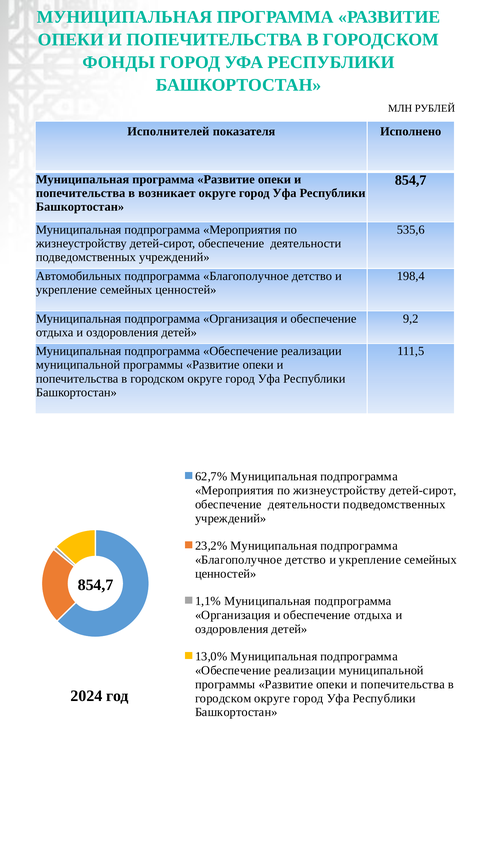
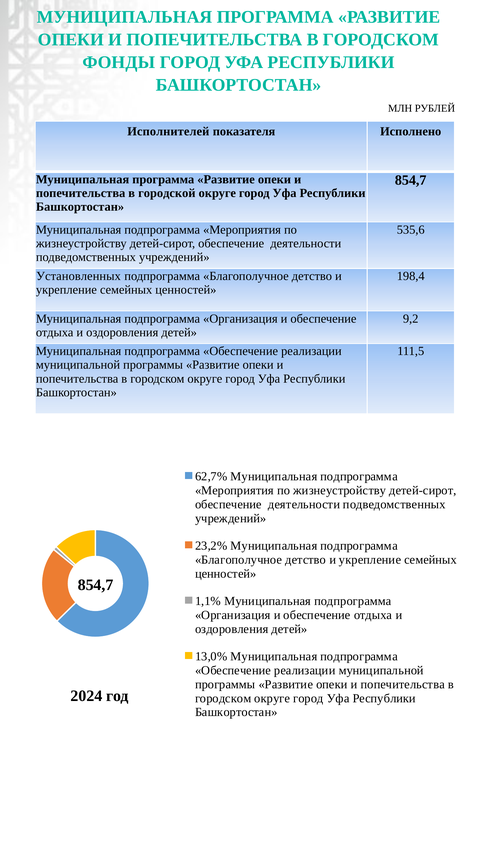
возникает: возникает -> городской (167, 193)
Автомобильных: Автомобильных -> Установленных (79, 276)
